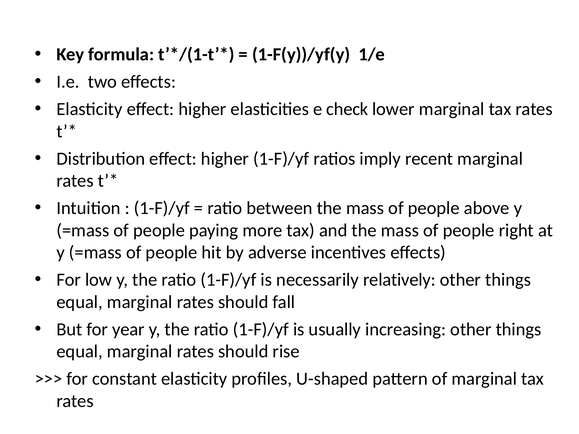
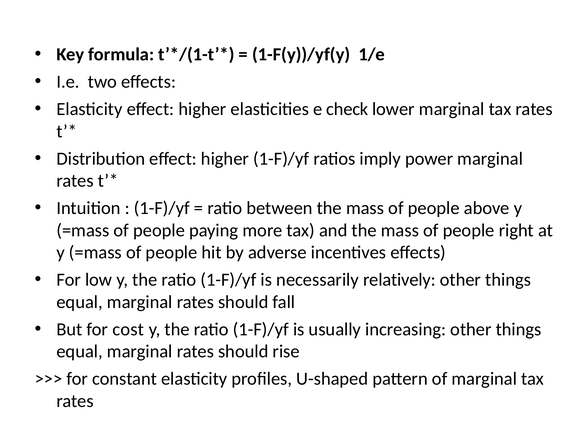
recent: recent -> power (429, 159)
year: year -> cost (128, 329)
